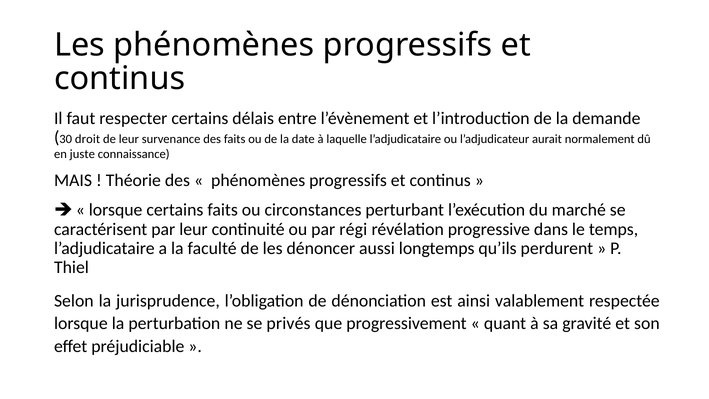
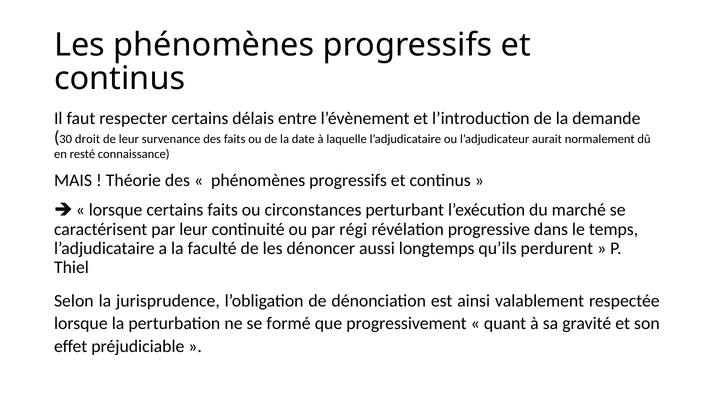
juste: juste -> resté (82, 154)
privés: privés -> formé (289, 323)
